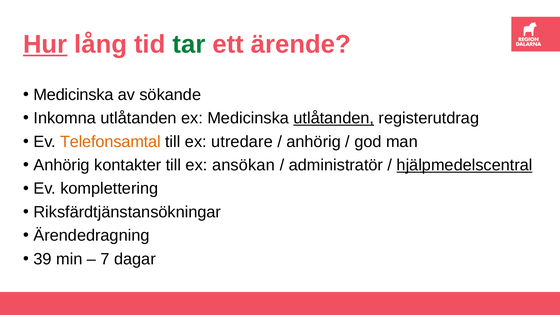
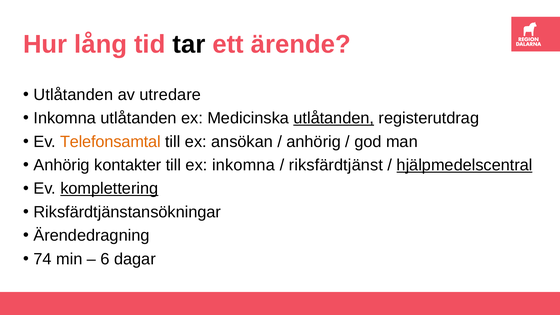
Hur underline: present -> none (45, 44)
tar colour: green -> black (189, 44)
Medicinska: Medicinska -> Utlåtanden (73, 95)
sökande: sökande -> utredare (170, 95)
utredare: utredare -> ansökan (242, 142)
ex ansökan: ansökan -> inkomna (244, 165)
administratör: administratör -> riksfärdtjänst (336, 165)
komplettering underline: none -> present (109, 189)
39: 39 -> 74 (43, 259)
7: 7 -> 6 (105, 259)
